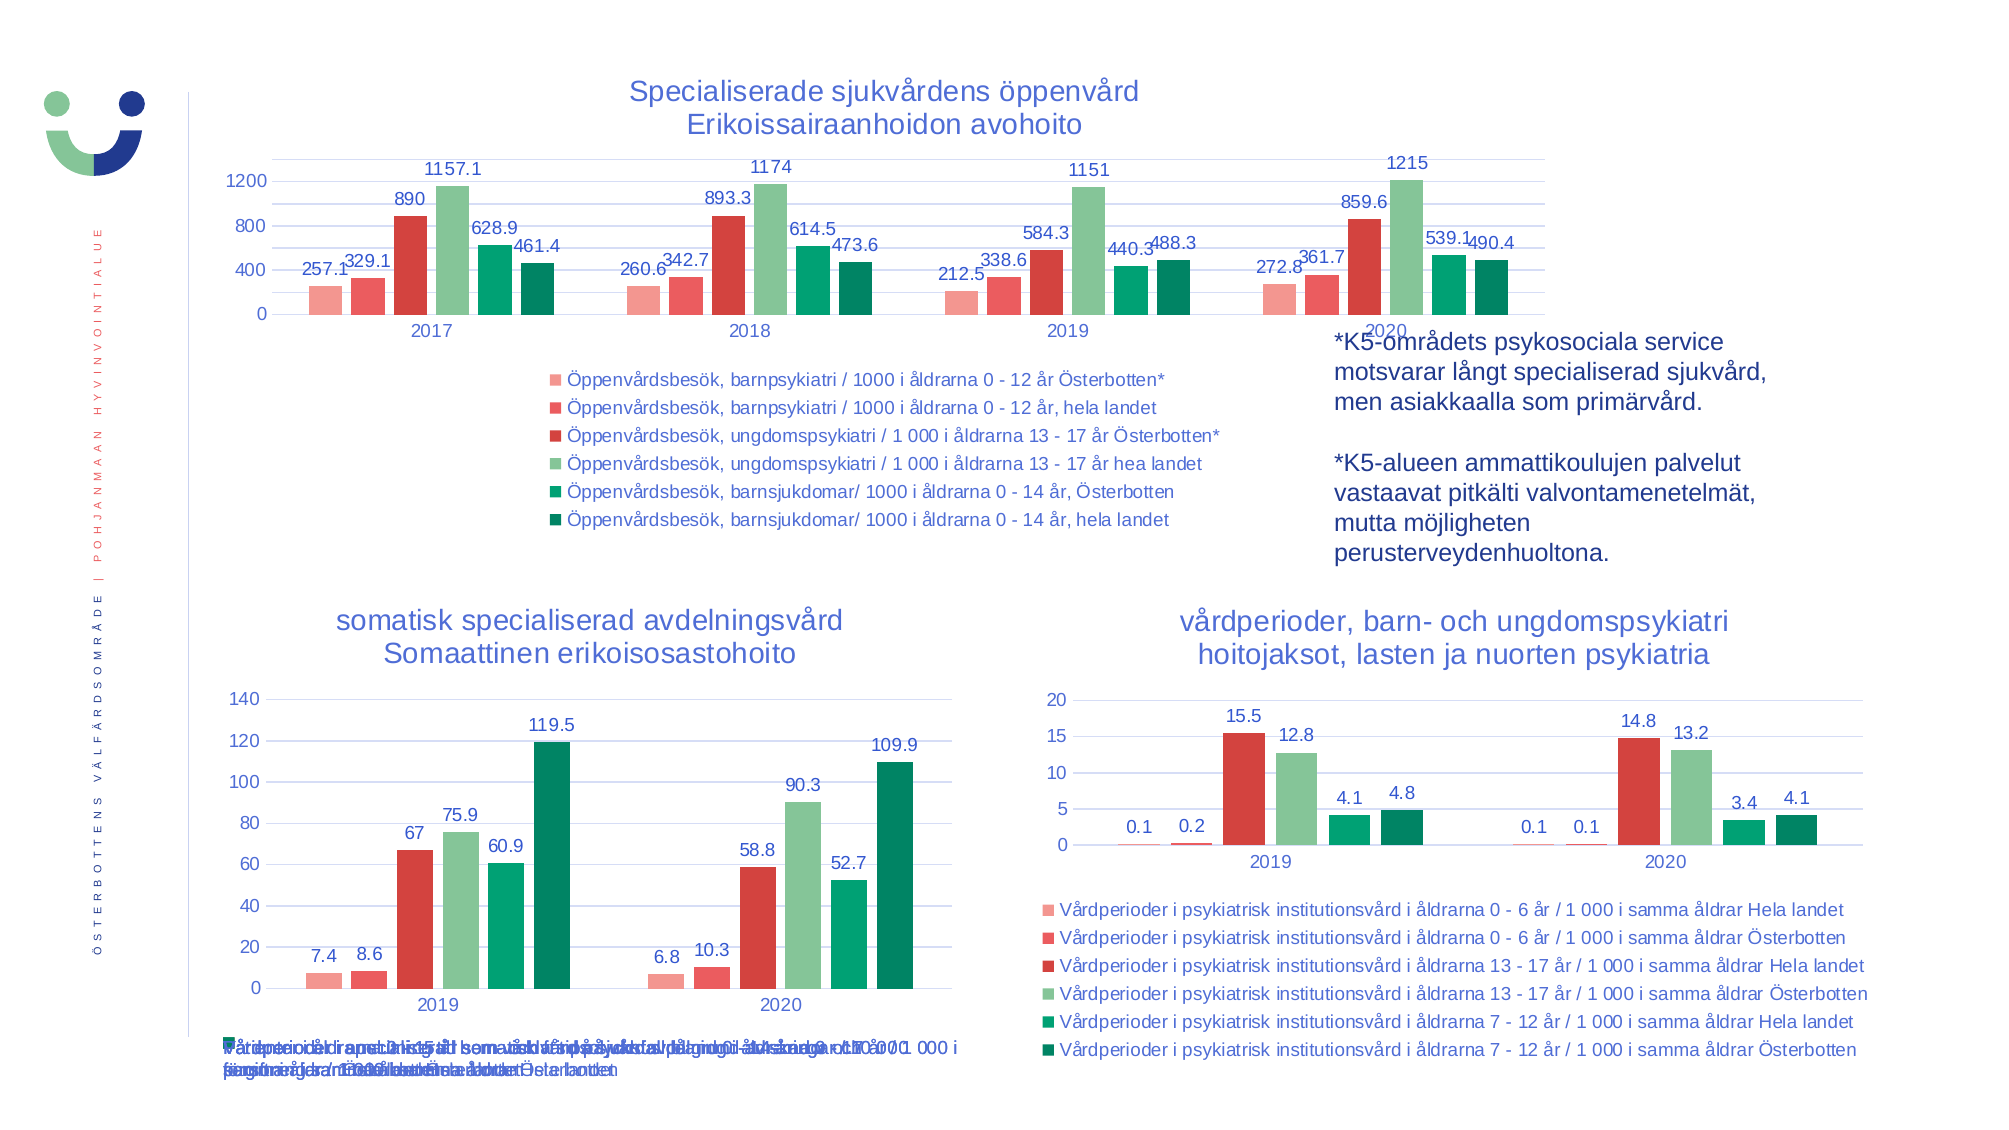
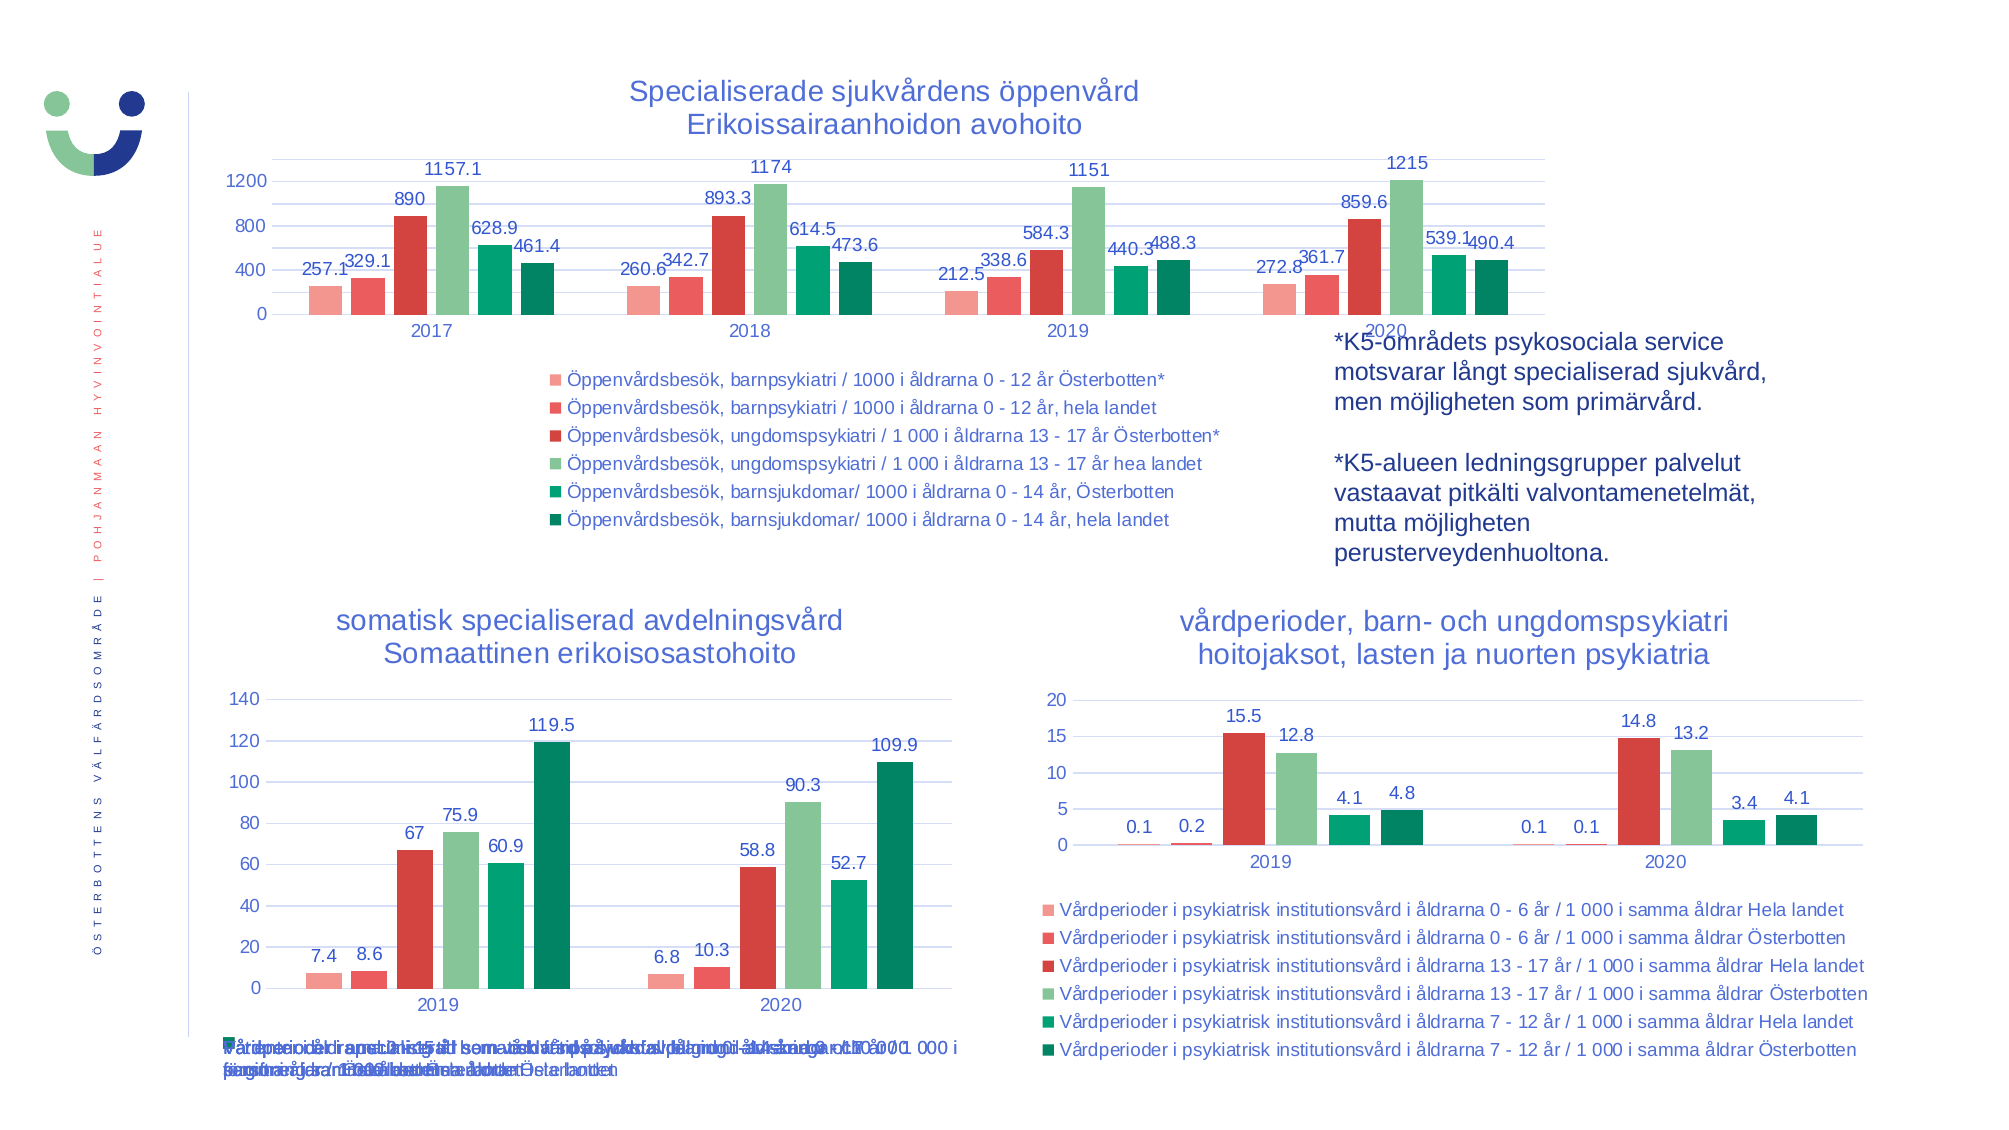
men asiakkaalla: asiakkaalla -> möjligheten (1453, 403)
ammattikoulujen: ammattikoulujen -> ledningsgrupper (1556, 463)
